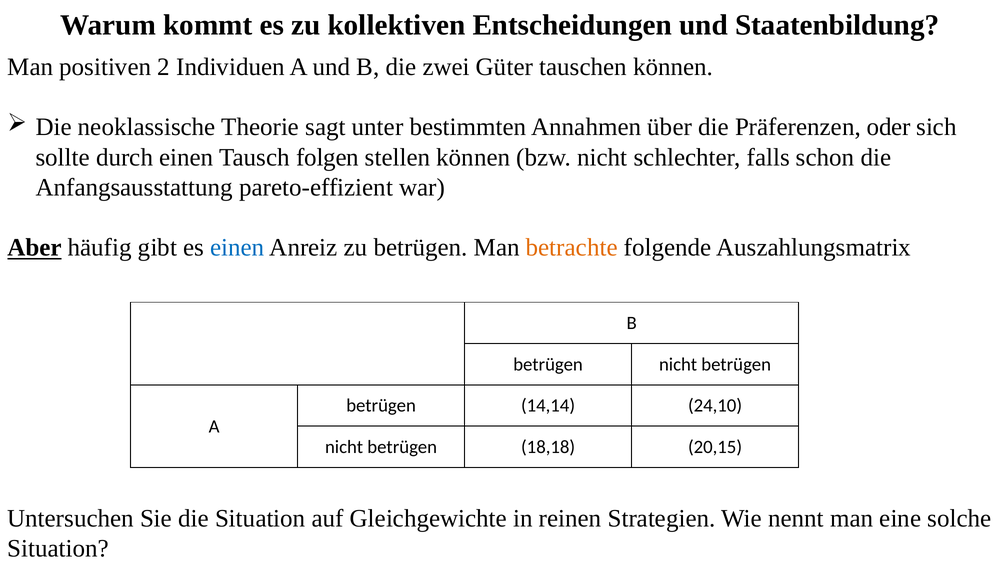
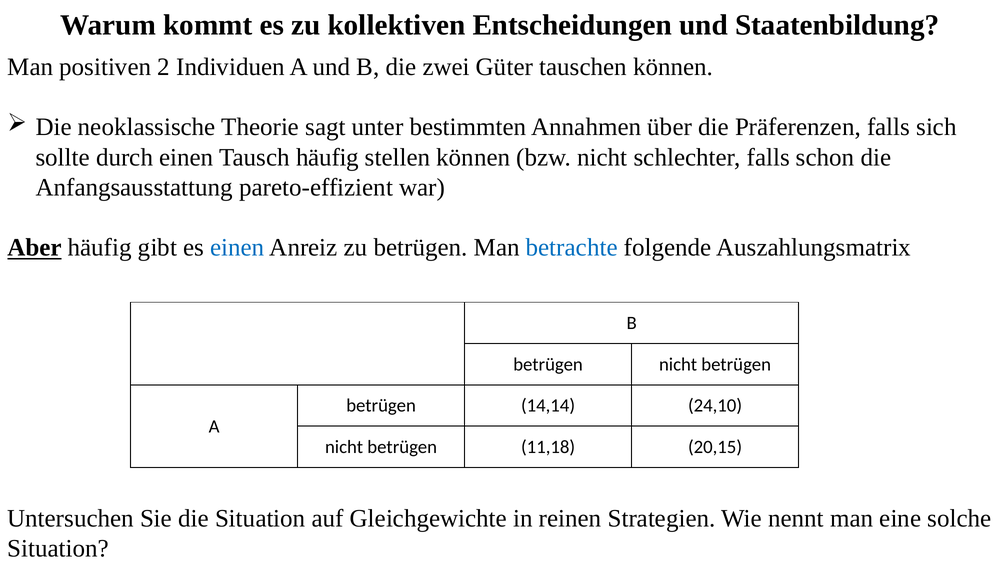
Präferenzen oder: oder -> falls (889, 127)
Tausch folgen: folgen -> häufig (328, 157)
betrachte colour: orange -> blue (572, 247)
18,18: 18,18 -> 11,18 (548, 447)
